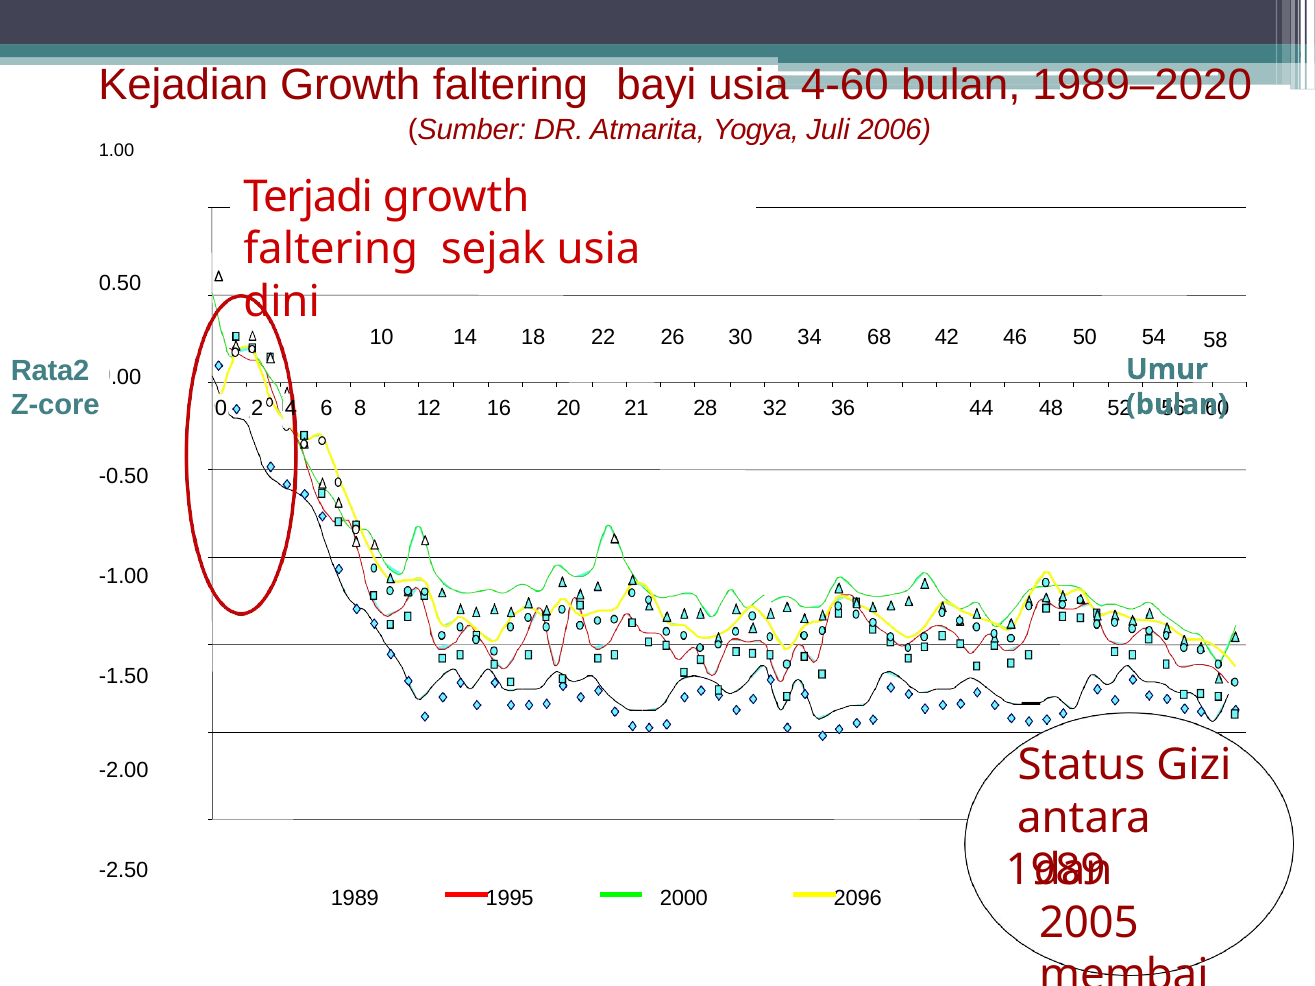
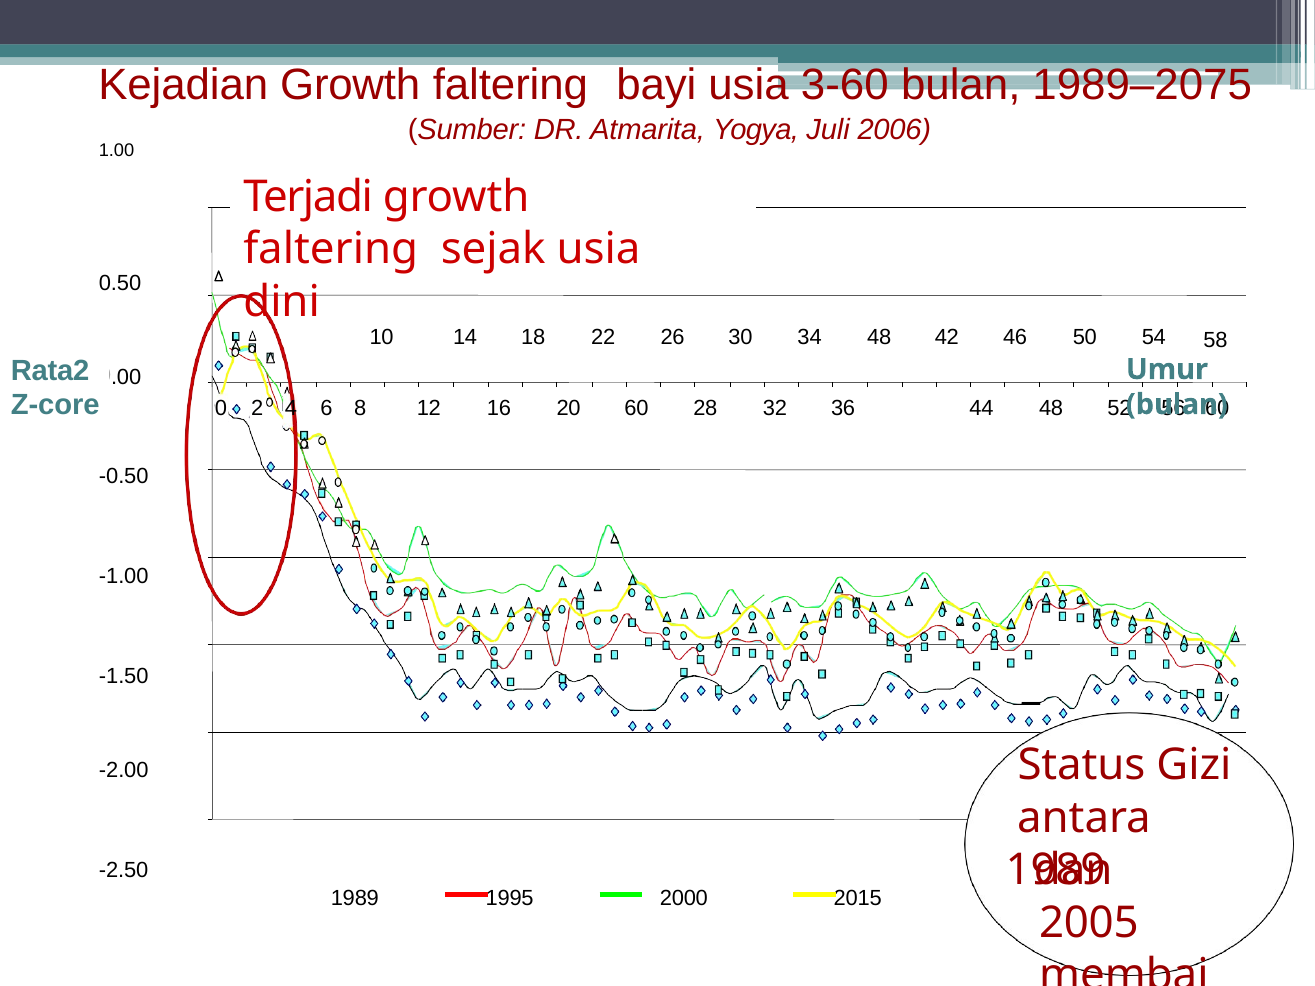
4-60: 4-60 -> 3-60 (845, 85)
1989–2020: 1989–2020 -> 1989–2075 (1142, 85)
34 68: 68 -> 48 (879, 338)
20 21: 21 -> 60 (636, 408)
2096: 2096 -> 2015 (858, 898)
